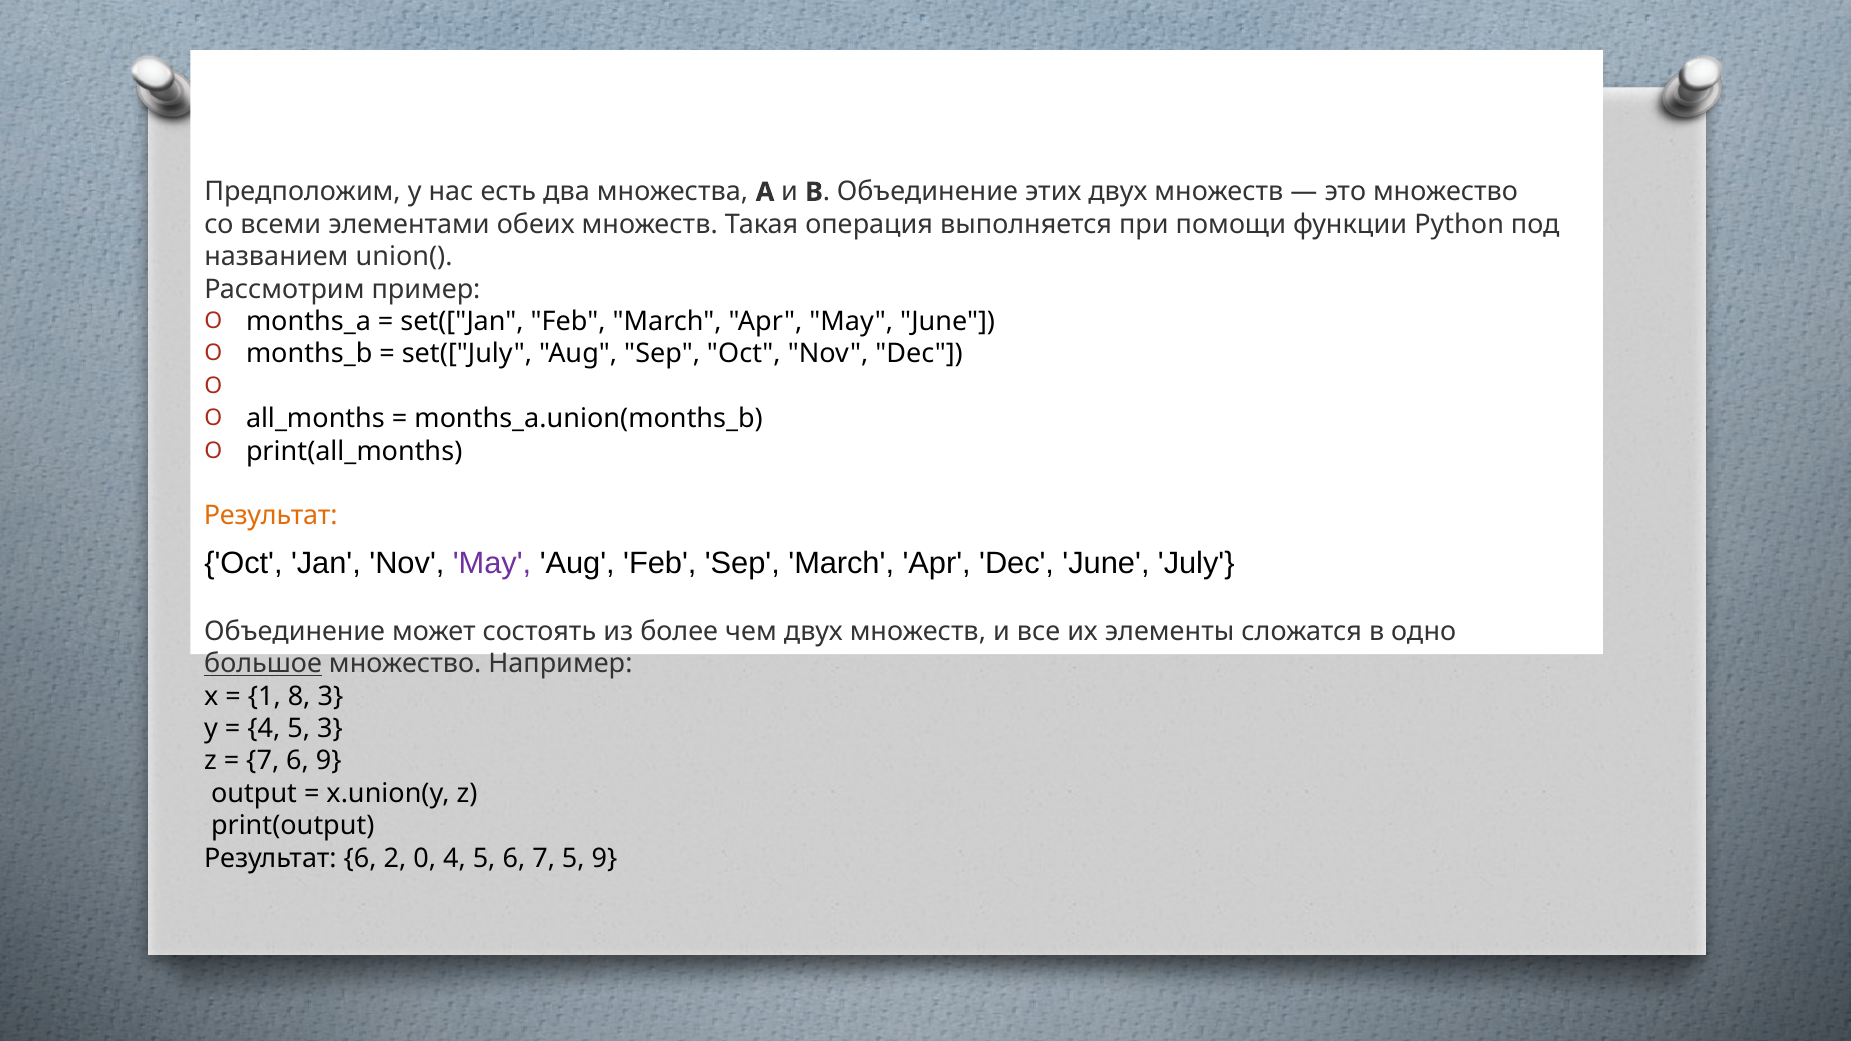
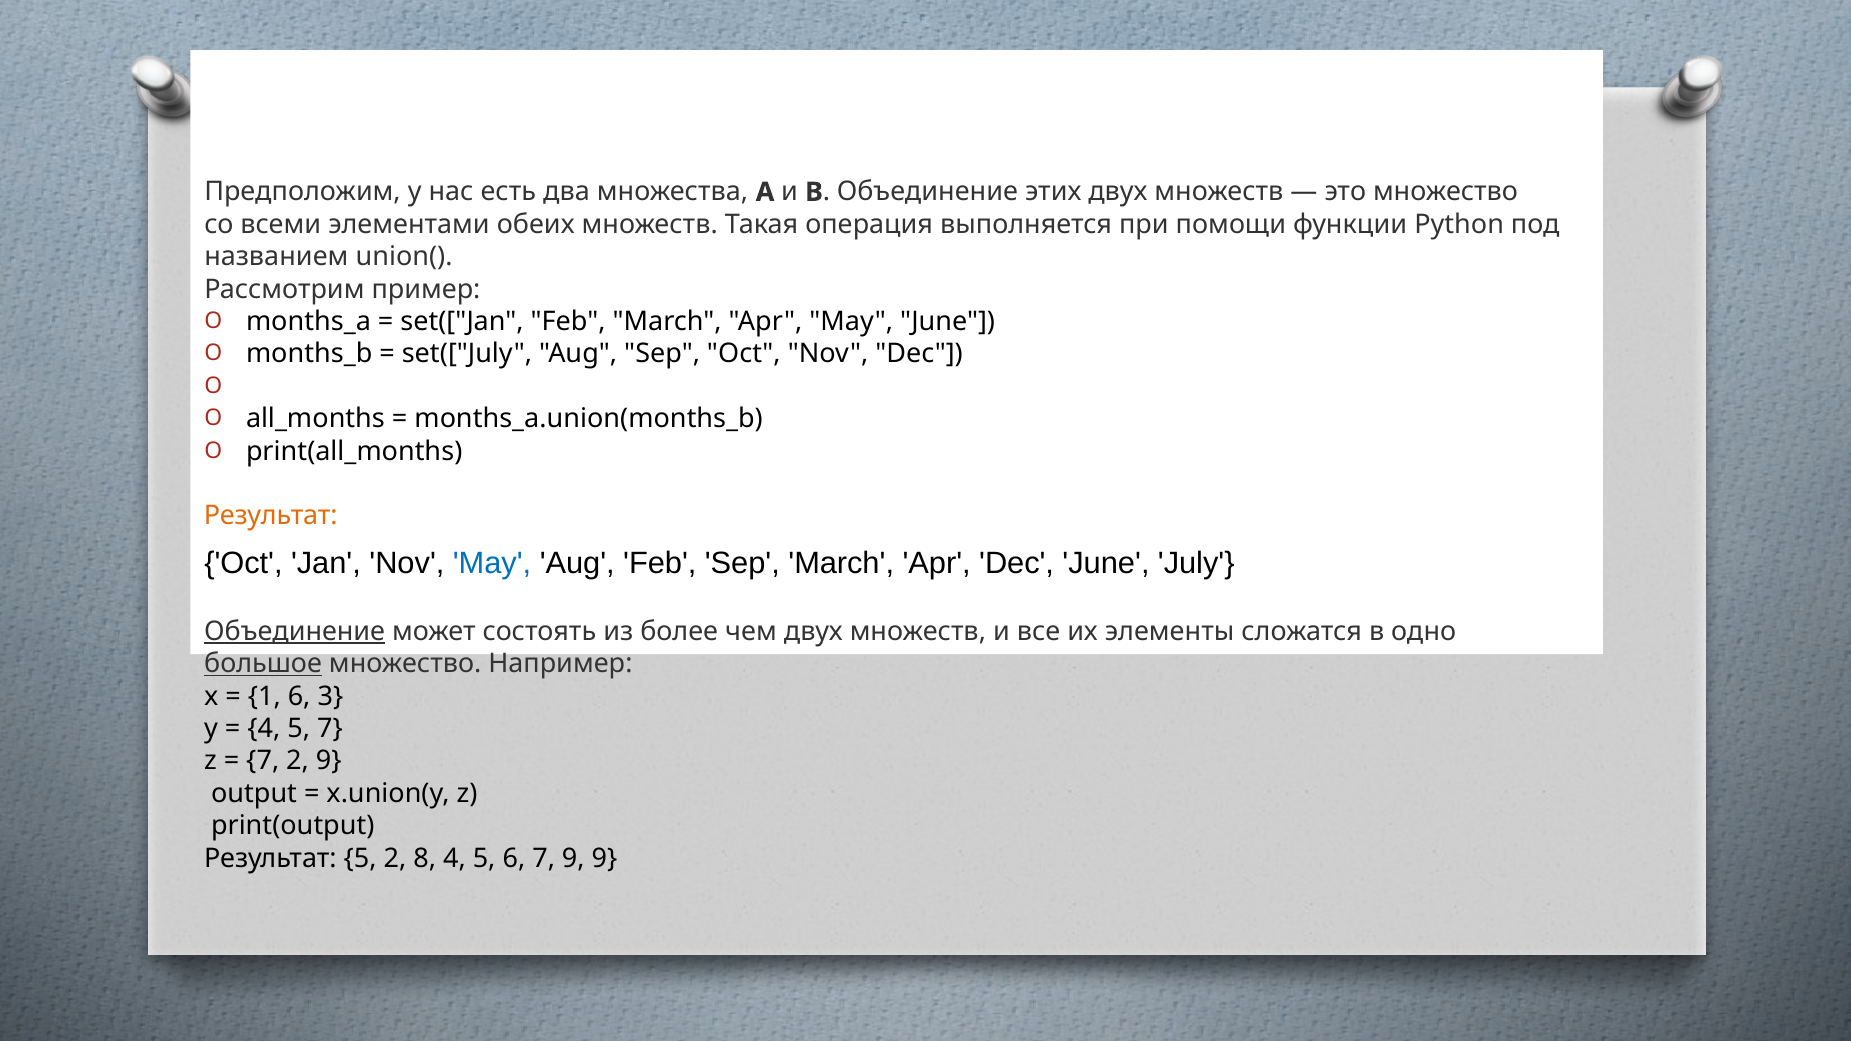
May colour: purple -> blue (492, 564)
Объединение underline: none -> present (295, 632)
1 8: 8 -> 6 (299, 696)
5 3: 3 -> 7 (330, 729)
7 6: 6 -> 2 (298, 761)
Результат 6: 6 -> 5 (360, 858)
0: 0 -> 8 (425, 858)
7 5: 5 -> 9 (573, 858)
